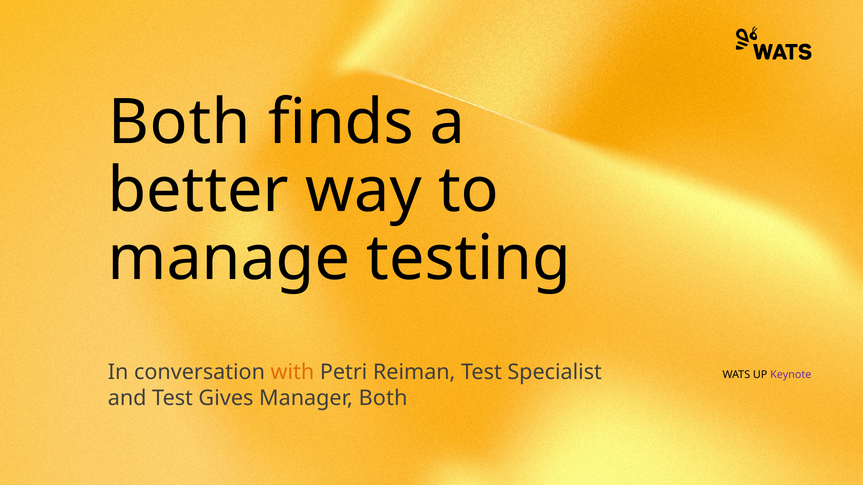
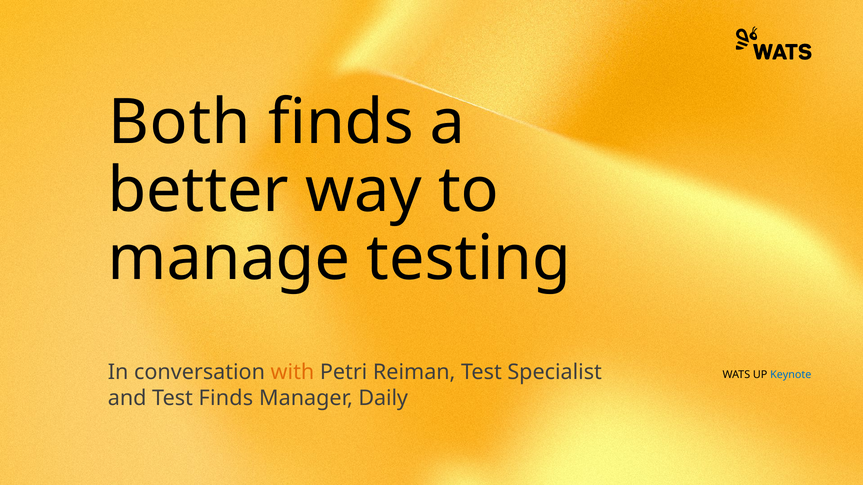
Keynote colour: purple -> blue (791, 375)
Test Gives: Gives -> Finds (226, 398)
Manager Both: Both -> Daily (383, 398)
